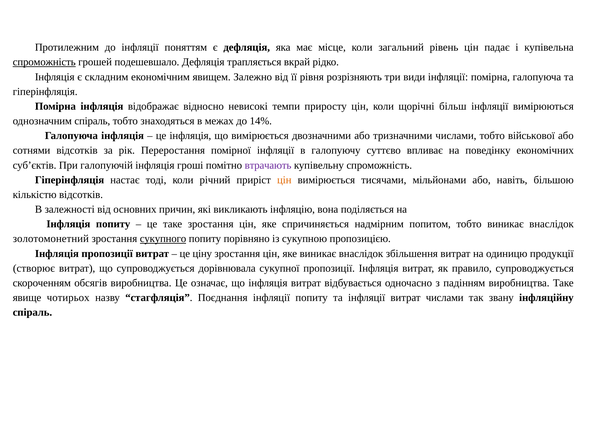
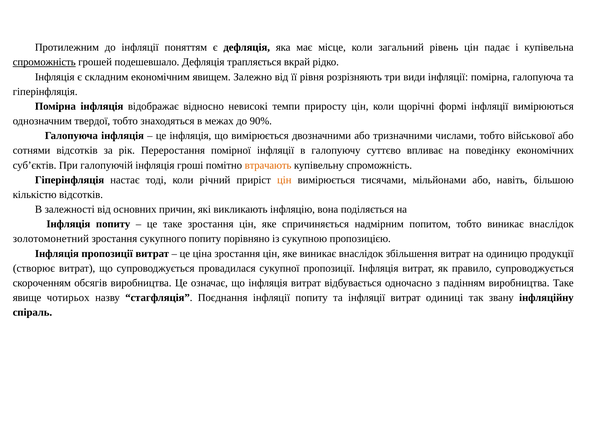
більш: більш -> формі (453, 106)
однозначним спіраль: спіраль -> твердої (92, 121)
14%: 14% -> 90% (261, 121)
втрачають colour: purple -> orange (268, 165)
сукупного underline: present -> none (163, 239)
ціну: ціну -> ціна (202, 254)
дорівнювала: дорівнювала -> провадилася (227, 268)
витрат числами: числами -> одиниці (445, 298)
